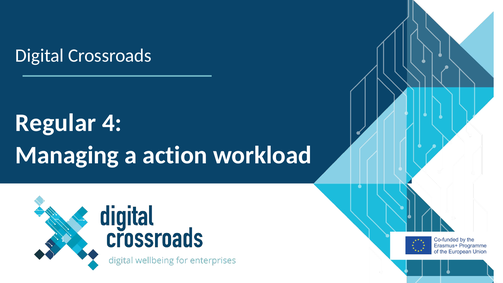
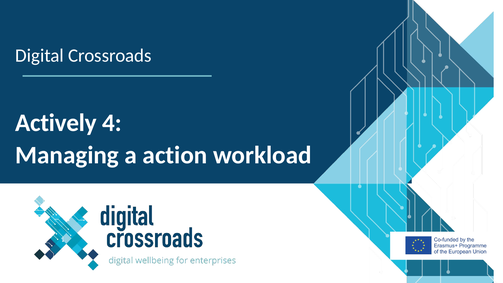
Regular: Regular -> Actively (56, 123)
